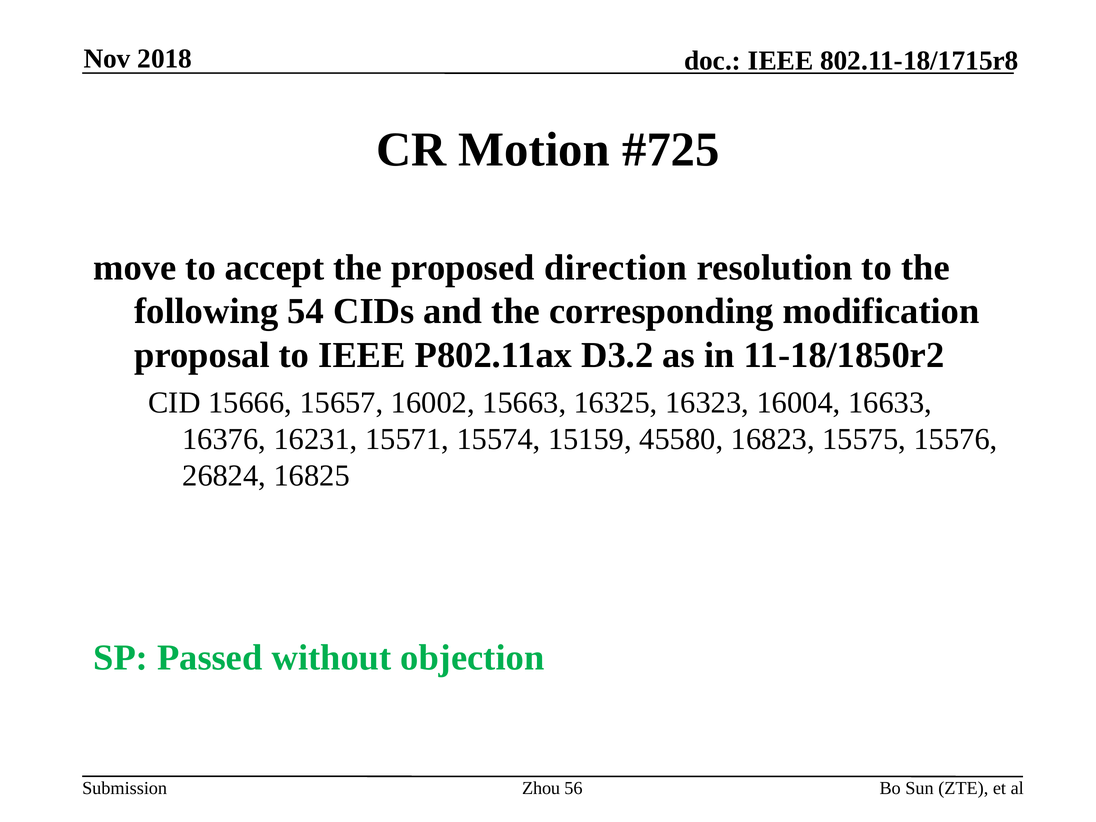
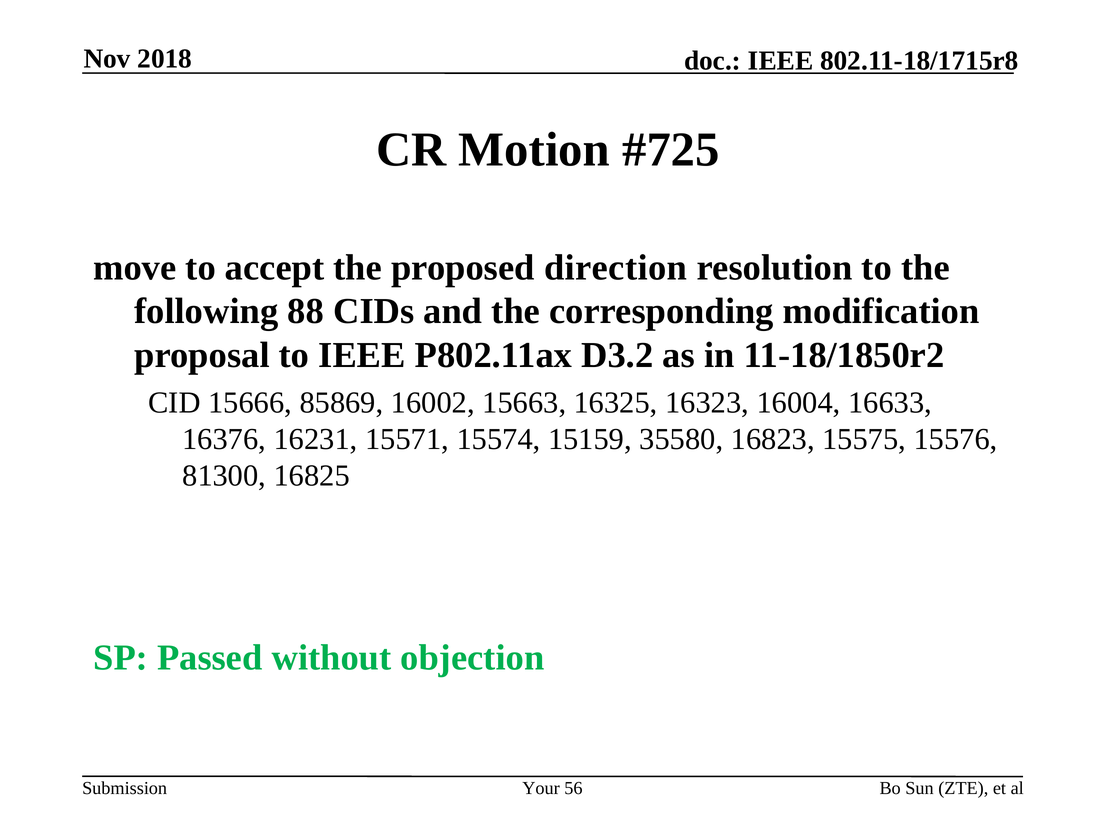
54: 54 -> 88 (306, 311)
15657: 15657 -> 85869 (341, 402)
45580: 45580 -> 35580 (681, 439)
26824: 26824 -> 81300 (224, 476)
Zhou: Zhou -> Your (541, 788)
